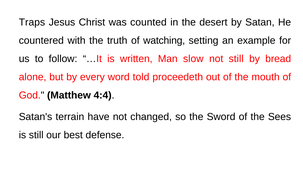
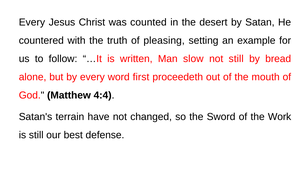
Traps: Traps -> Every (32, 22)
watching: watching -> pleasing (164, 40)
told: told -> first (141, 77)
Sees: Sees -> Work (280, 116)
